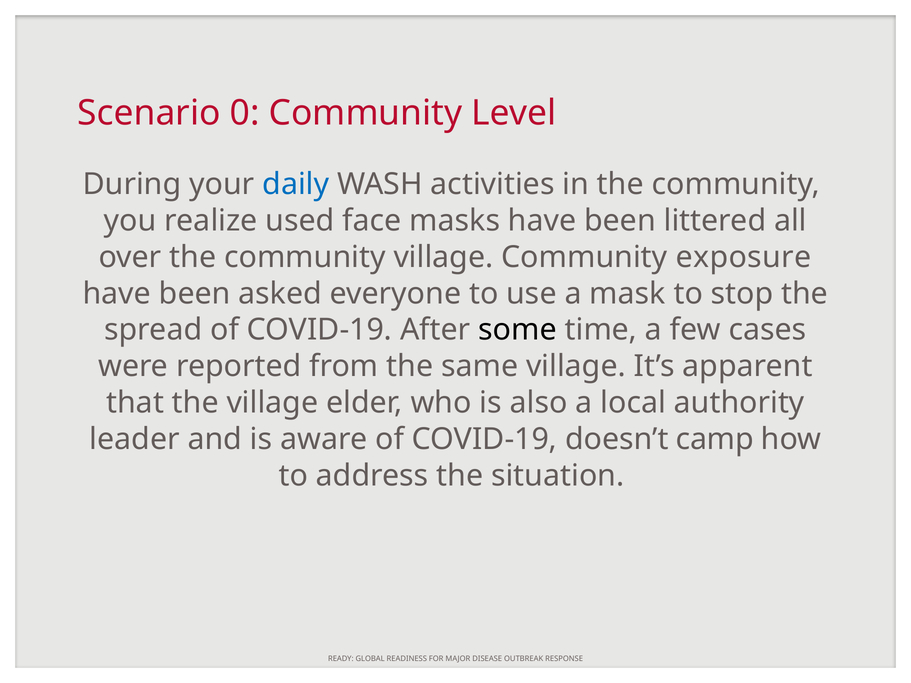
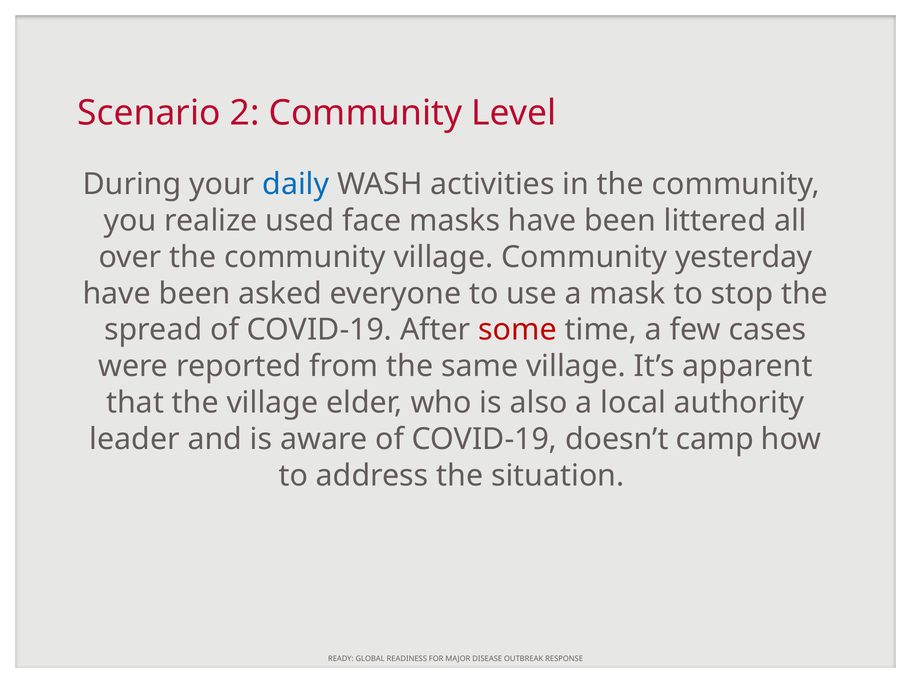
0: 0 -> 2 (245, 113)
exposure: exposure -> yesterday (744, 257)
some colour: black -> red (518, 330)
